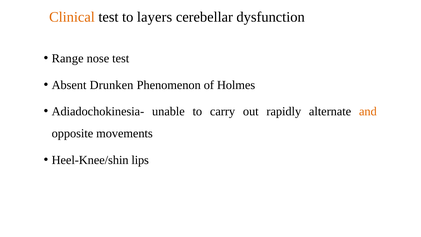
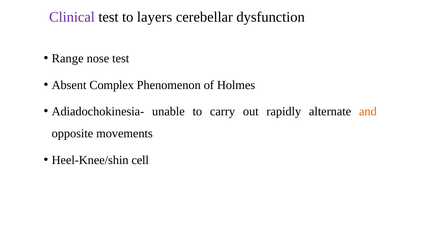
Clinical colour: orange -> purple (72, 17)
Drunken: Drunken -> Complex (112, 85)
lips: lips -> cell (140, 160)
